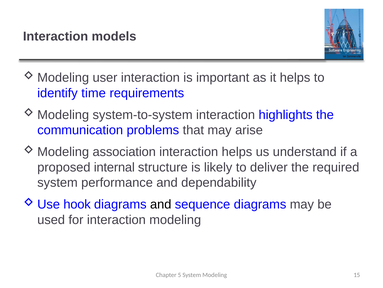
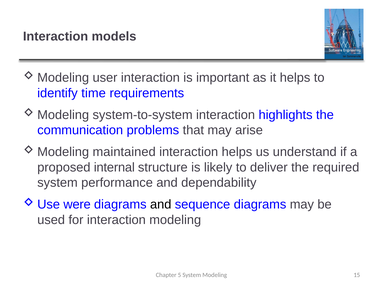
association: association -> maintained (124, 152)
hook: hook -> were (77, 204)
